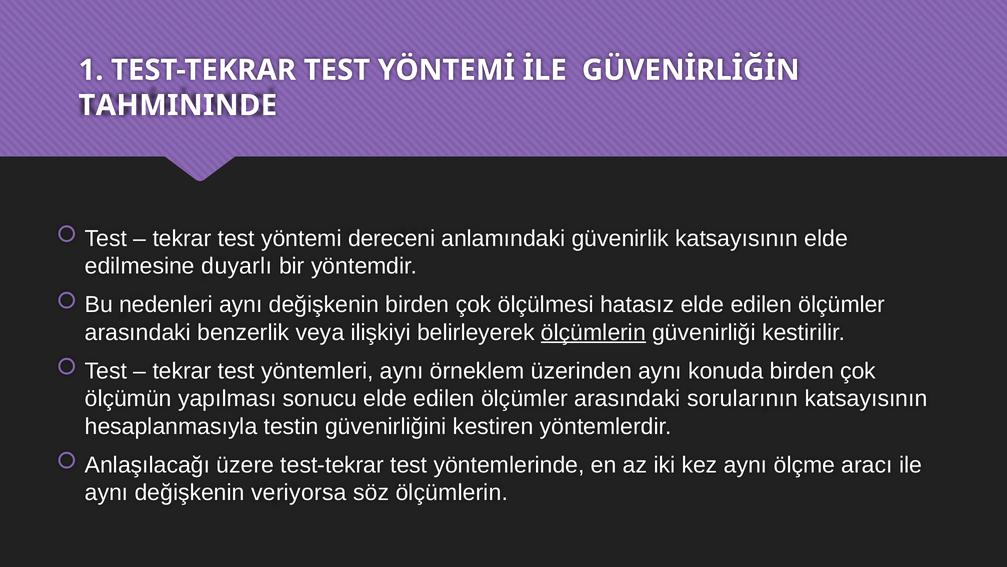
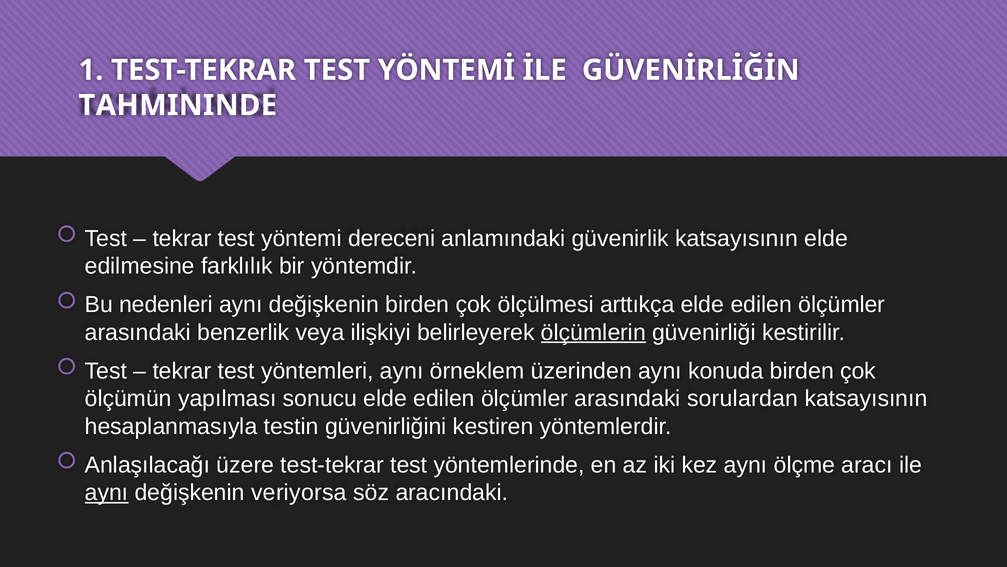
duyarlı: duyarlı -> farklılık (237, 266)
hatasız: hatasız -> arttıkça (637, 304)
sorularının: sorularının -> sorulardan (743, 398)
aynı underline: none -> present (107, 492)
söz ölçümlerin: ölçümlerin -> aracındaki (452, 492)
